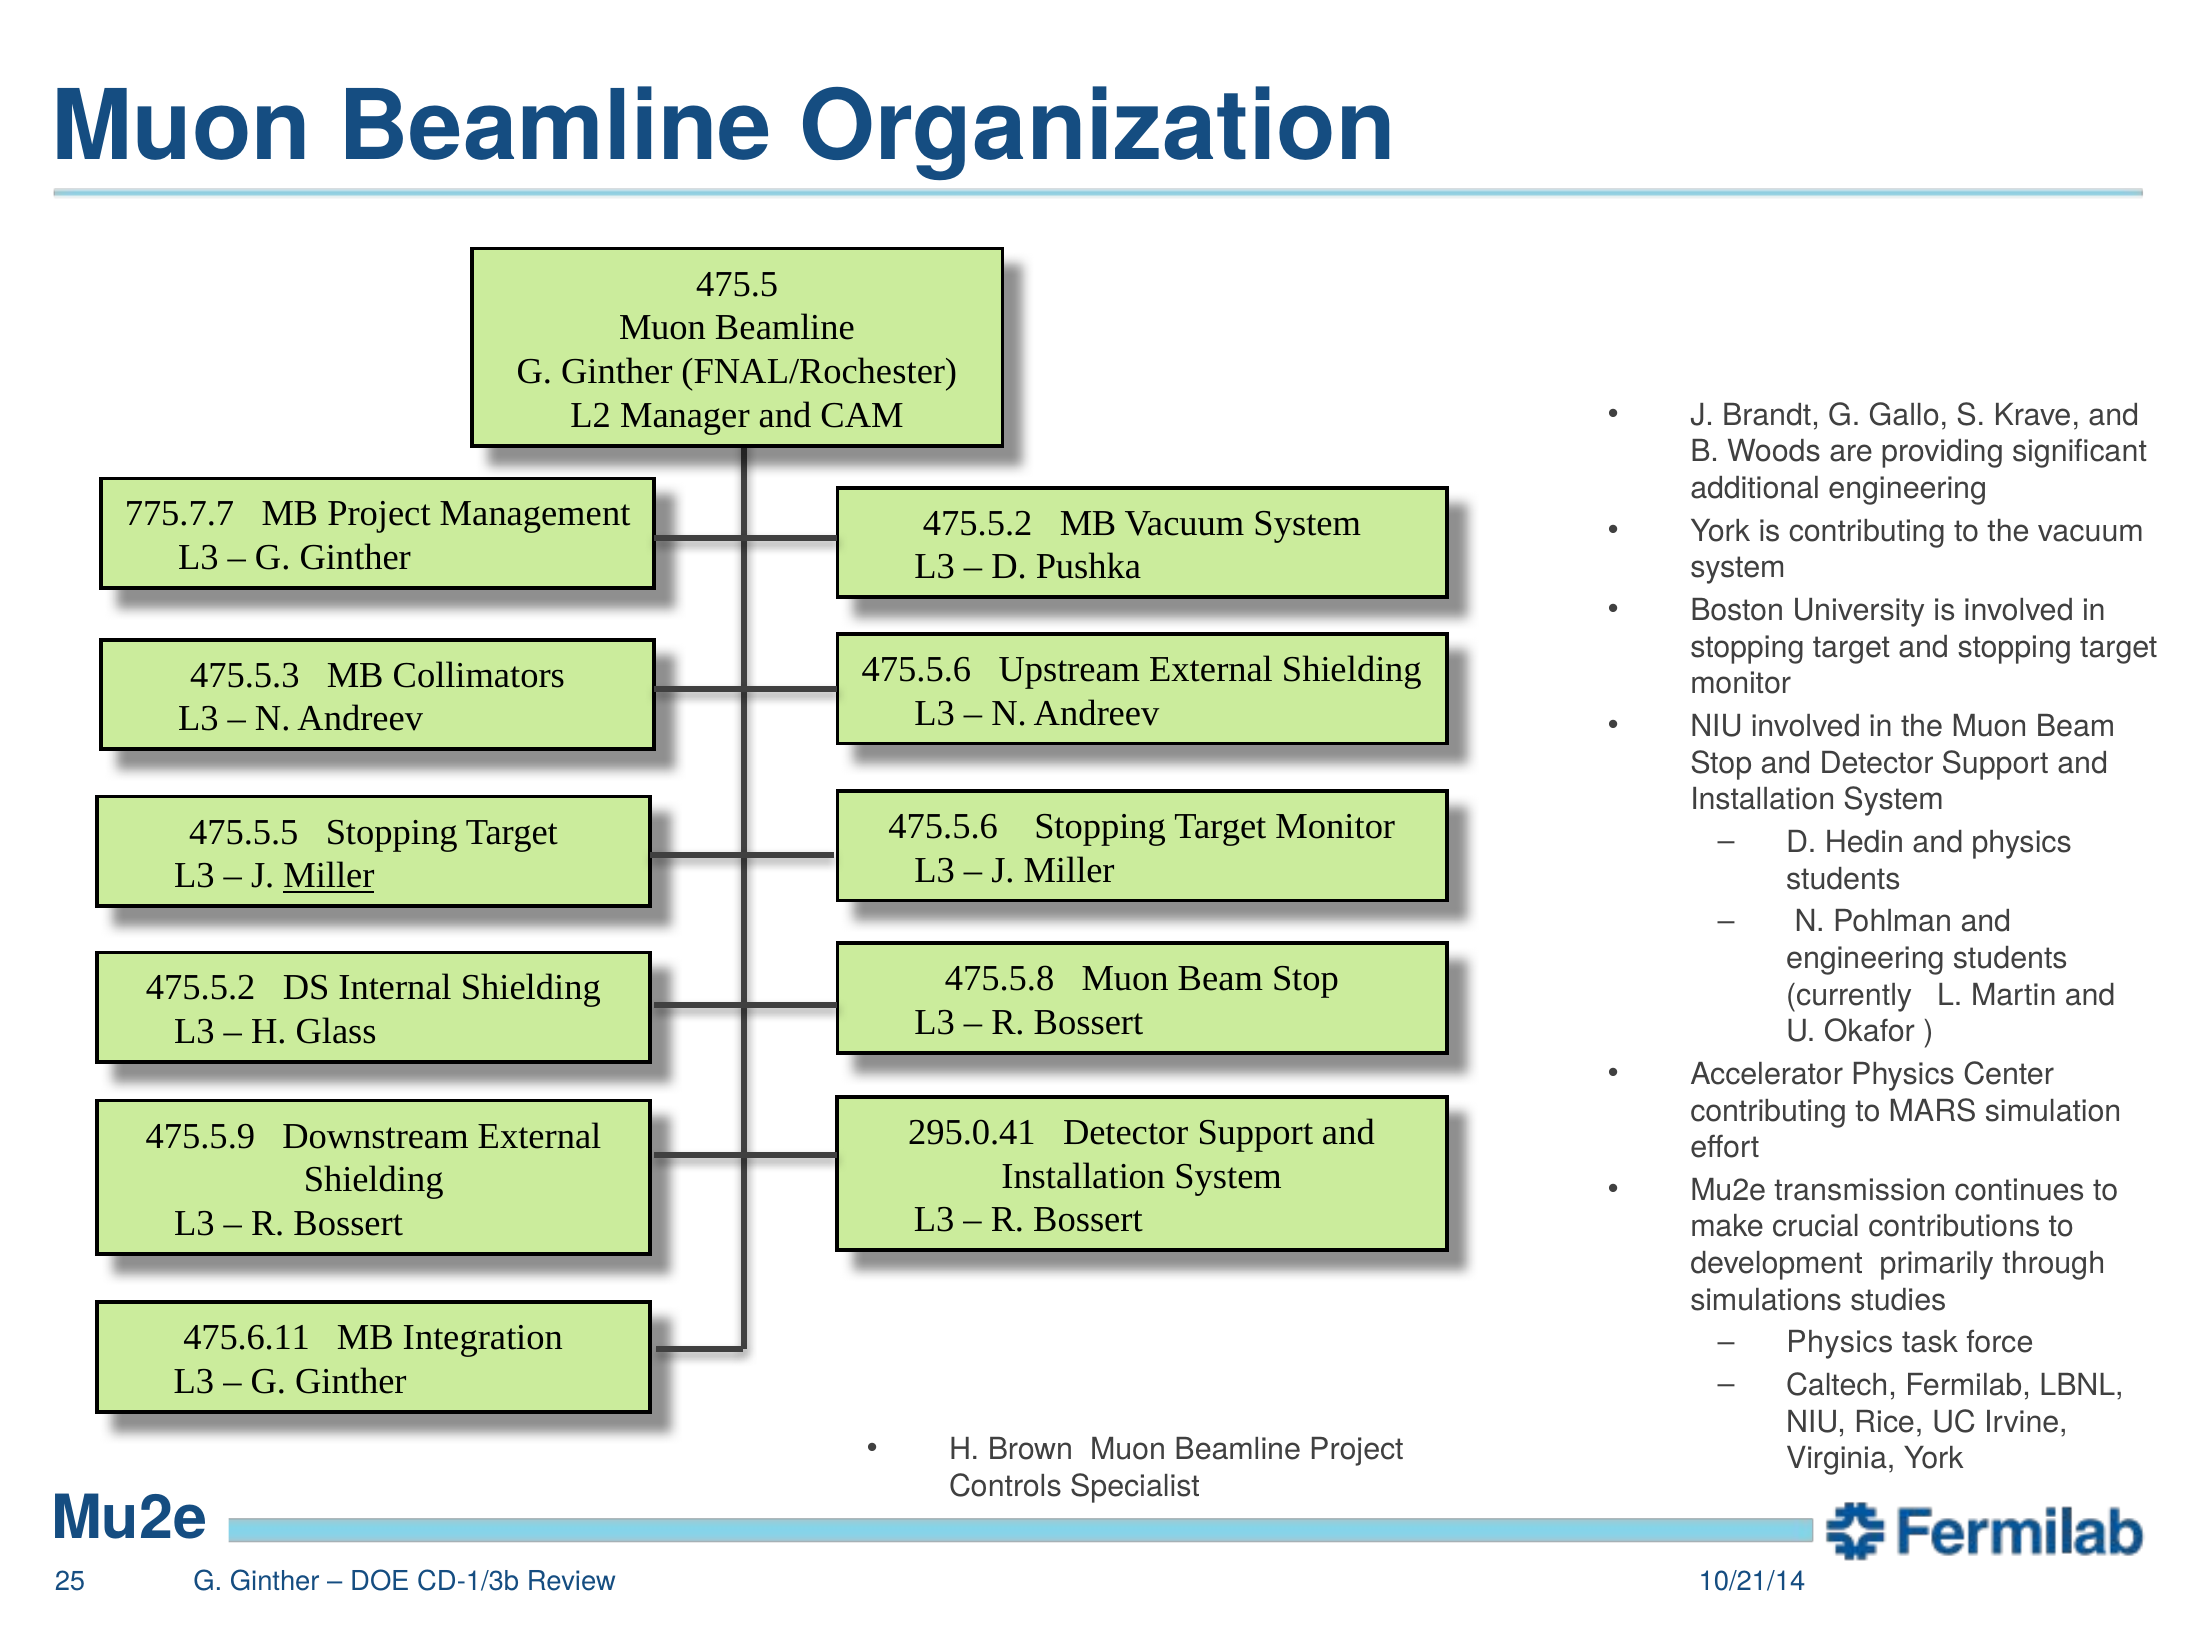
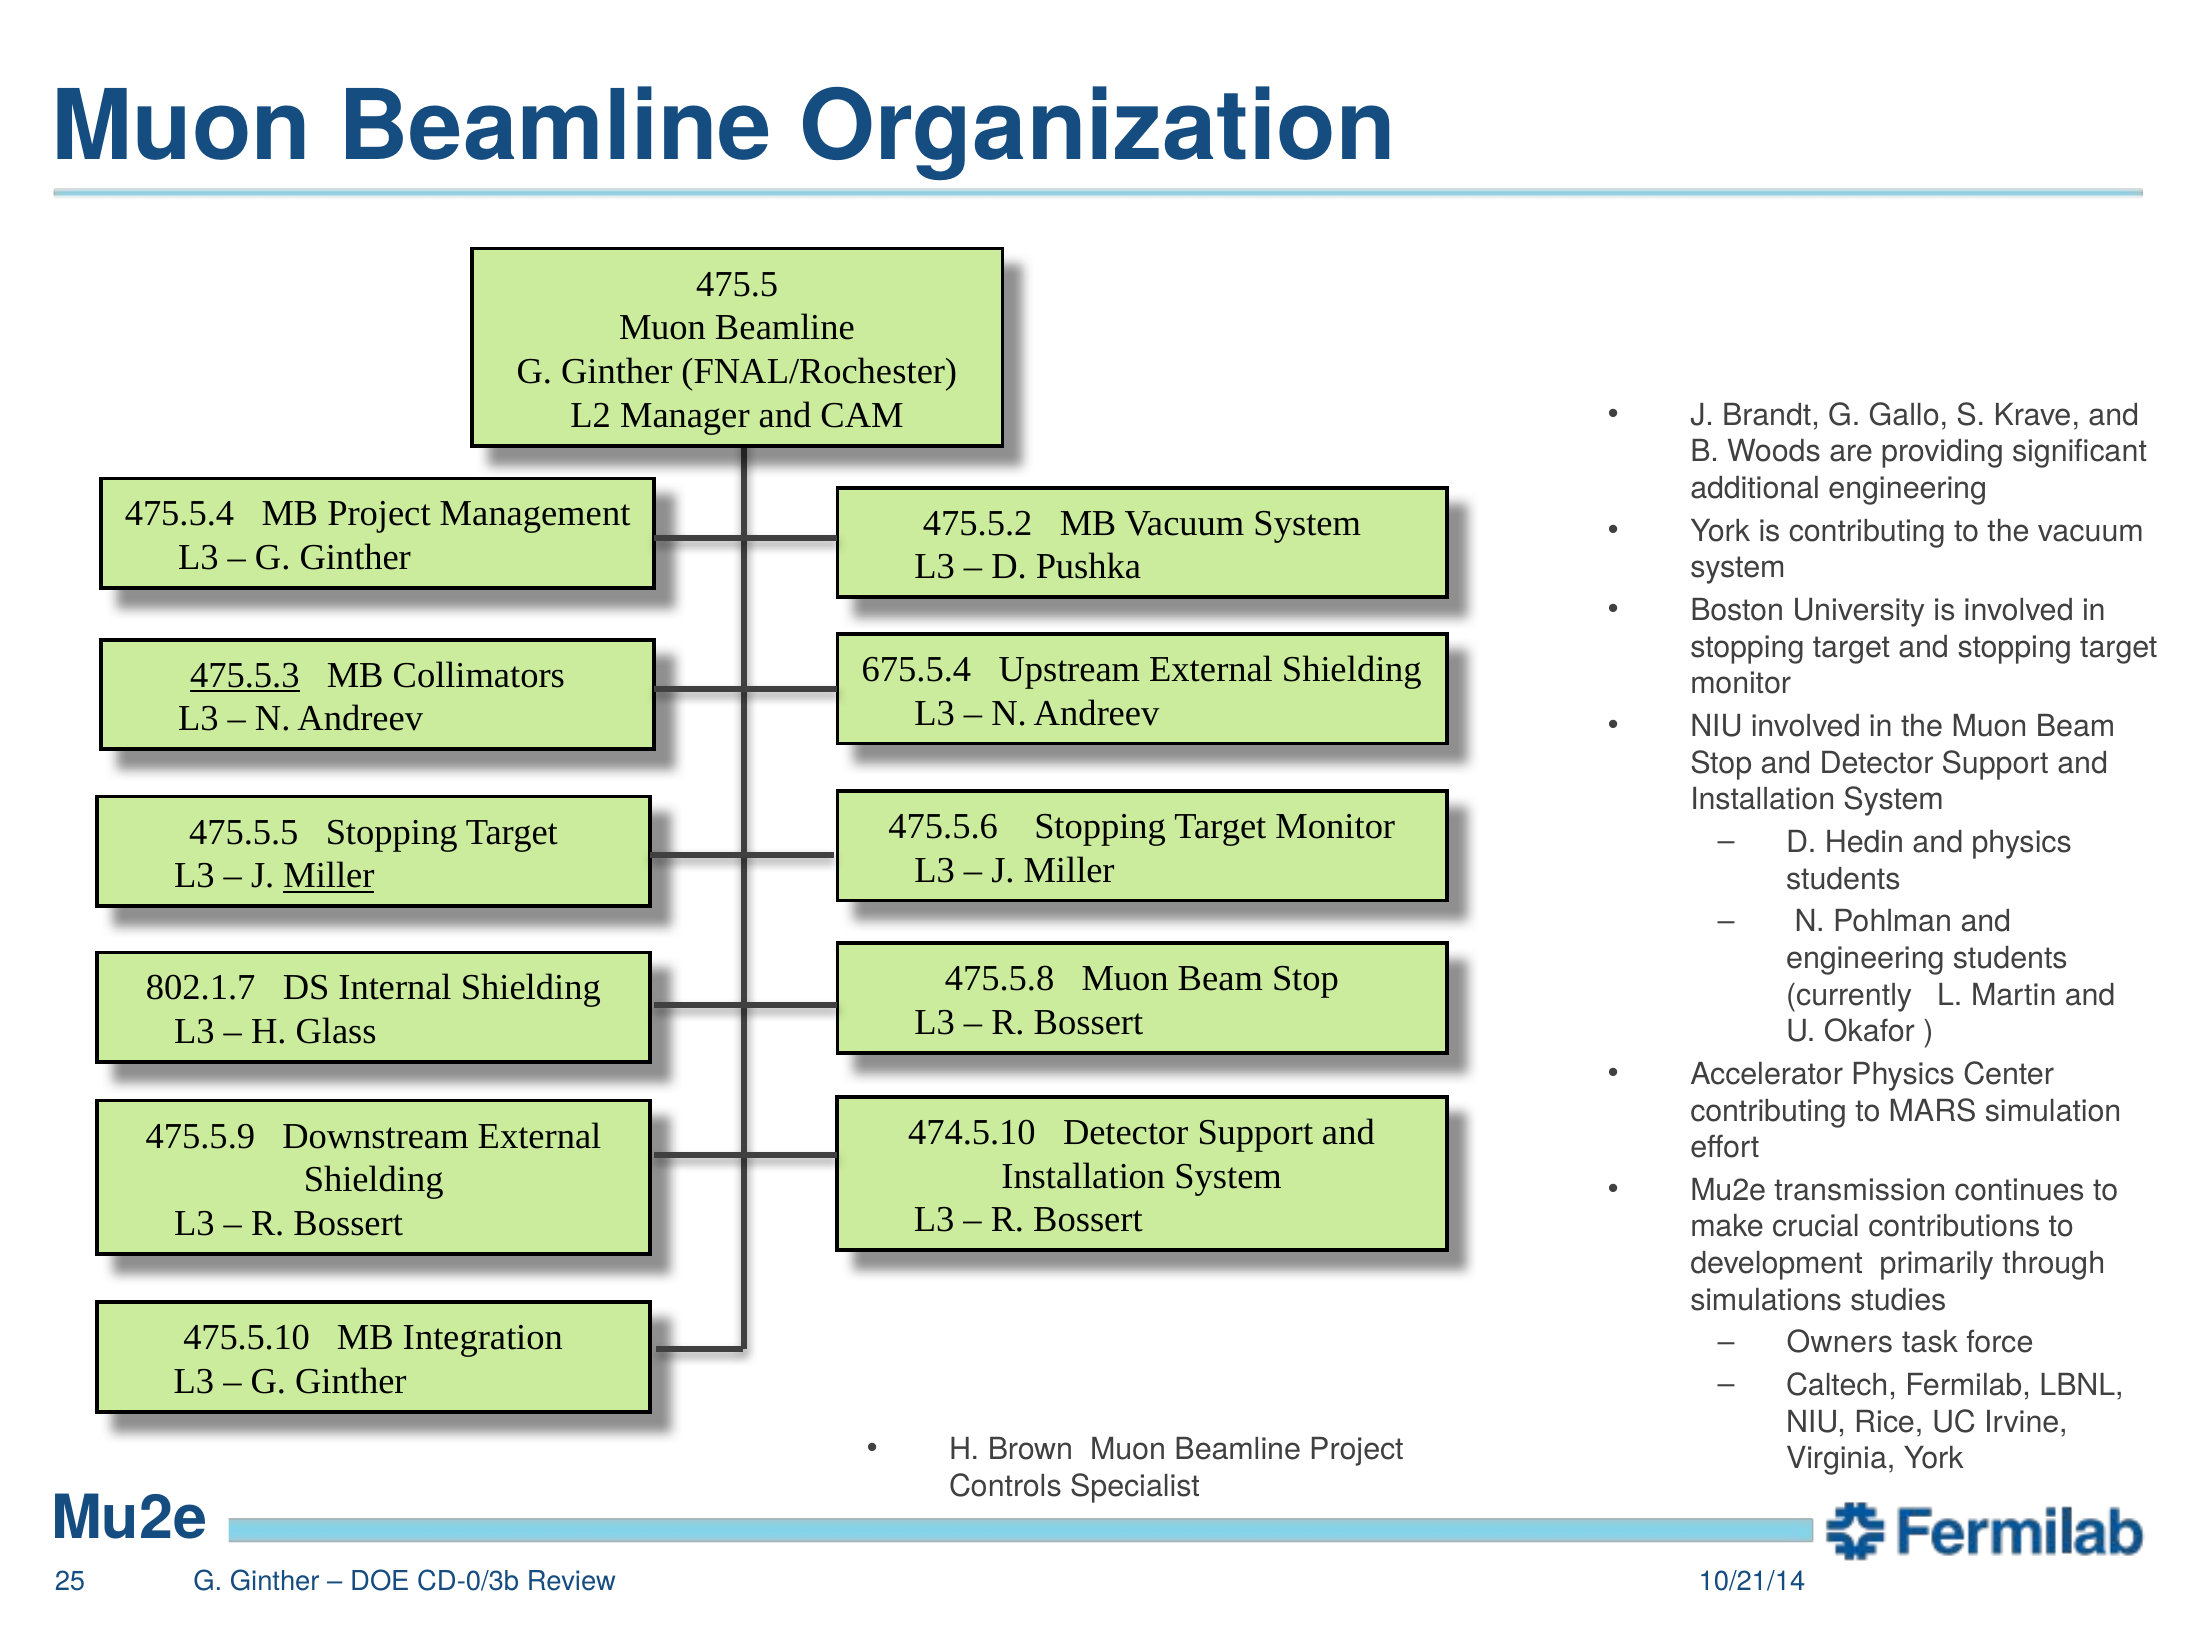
775.7.7: 775.7.7 -> 475.5.4 (179, 514)
475.5.6: 475.5.6 -> 675.5.4 (916, 669)
475.5.3 underline: none -> present (245, 675)
475.5.2: 475.5.2 -> 802.1.7 (201, 988)
295.0.41: 295.0.41 -> 474.5.10 (972, 1132)
475.6.11: 475.6.11 -> 475.5.10 (247, 1338)
Physics: Physics -> Owners (1840, 1343)
CD-1/3b: CD-1/3b -> CD-0/3b (468, 1581)
